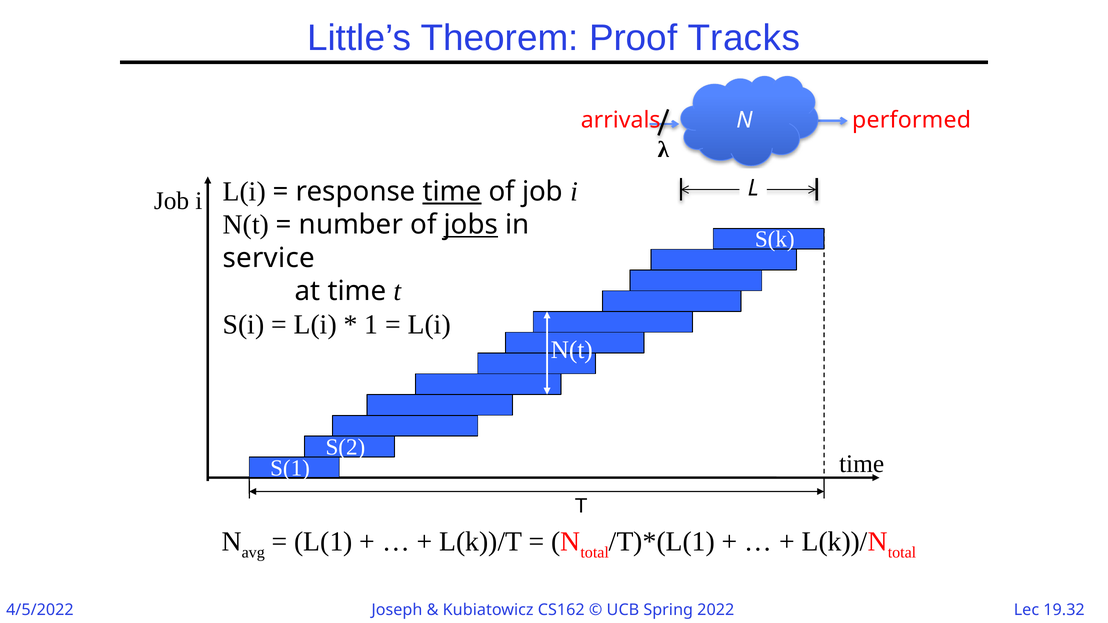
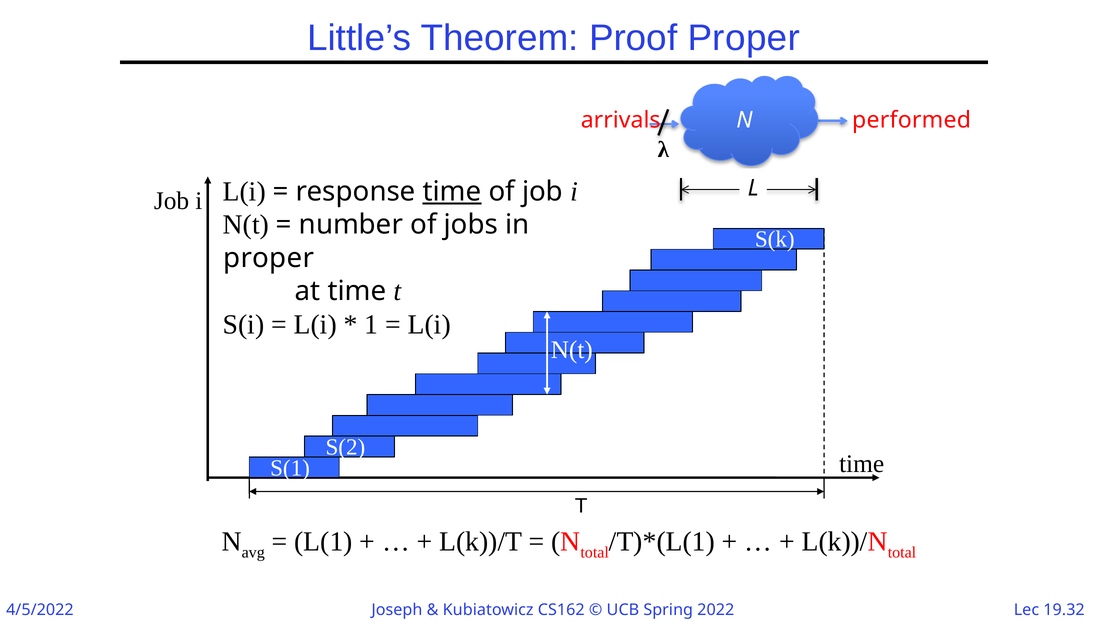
Proof Tracks: Tracks -> Proper (744, 38)
jobs underline: present -> none (471, 225)
service: service -> proper (269, 258)
